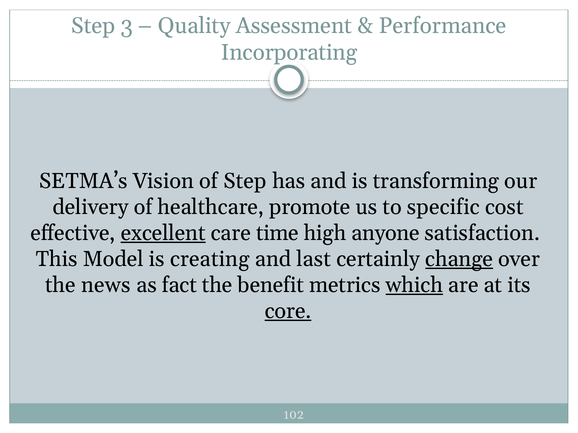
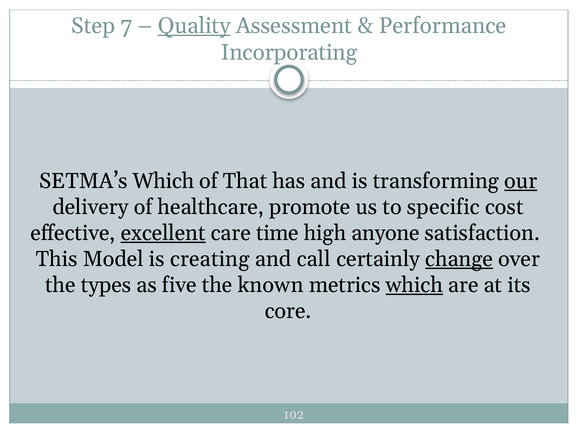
3: 3 -> 7 (126, 26)
Quality underline: none -> present (194, 26)
SETMA’s Vision: Vision -> Which (163, 181)
of Step: Step -> That (245, 181)
our underline: none -> present (521, 181)
last: last -> call (314, 259)
news: news -> types (106, 285)
fact: fact -> five (179, 285)
benefit: benefit -> known (271, 285)
core underline: present -> none (288, 311)
